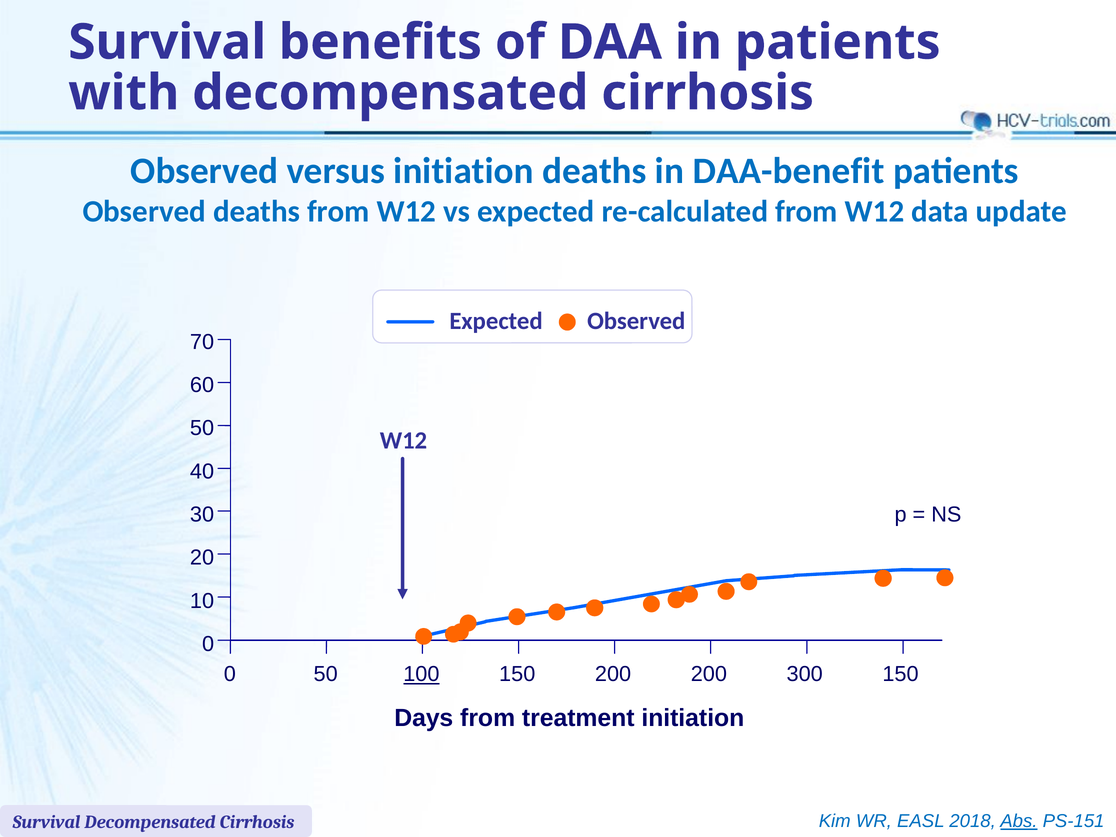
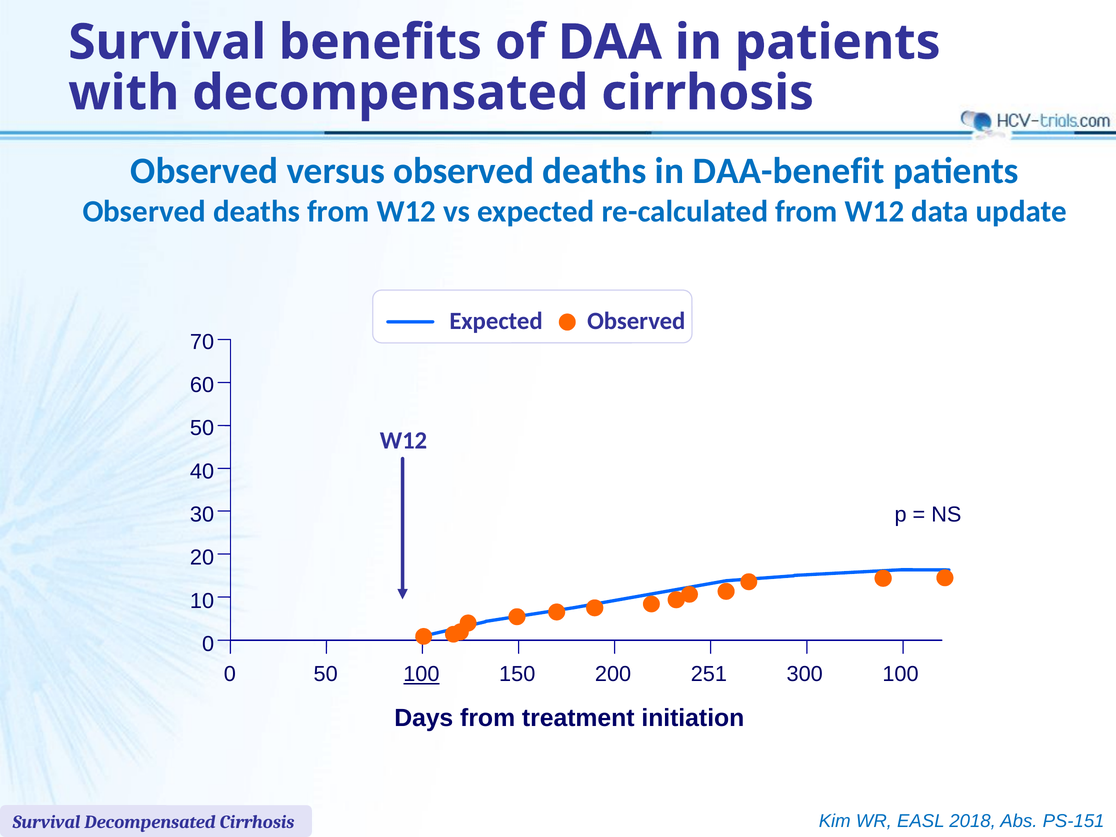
versus initiation: initiation -> observed (464, 171)
200 200: 200 -> 251 (709, 674)
300 150: 150 -> 100 (901, 674)
Abs underline: present -> none (1019, 821)
